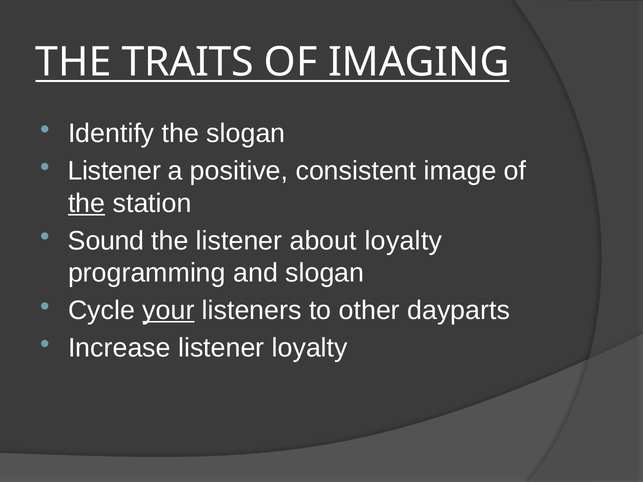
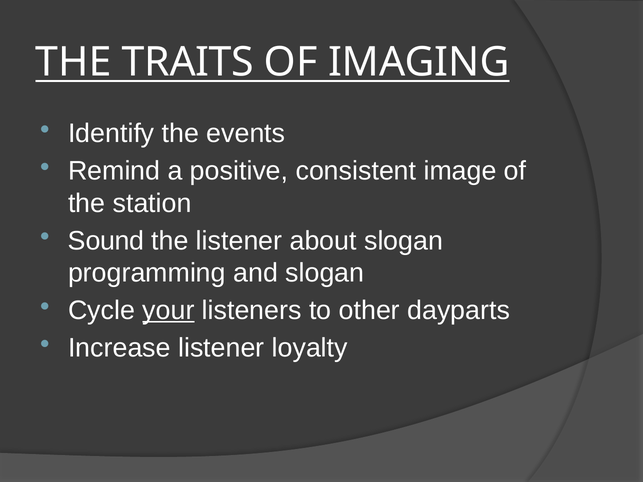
the slogan: slogan -> events (246, 134)
Listener: Listener -> Remind (114, 171)
the underline: present -> none (87, 203)
about loyalty: loyalty -> slogan (404, 241)
